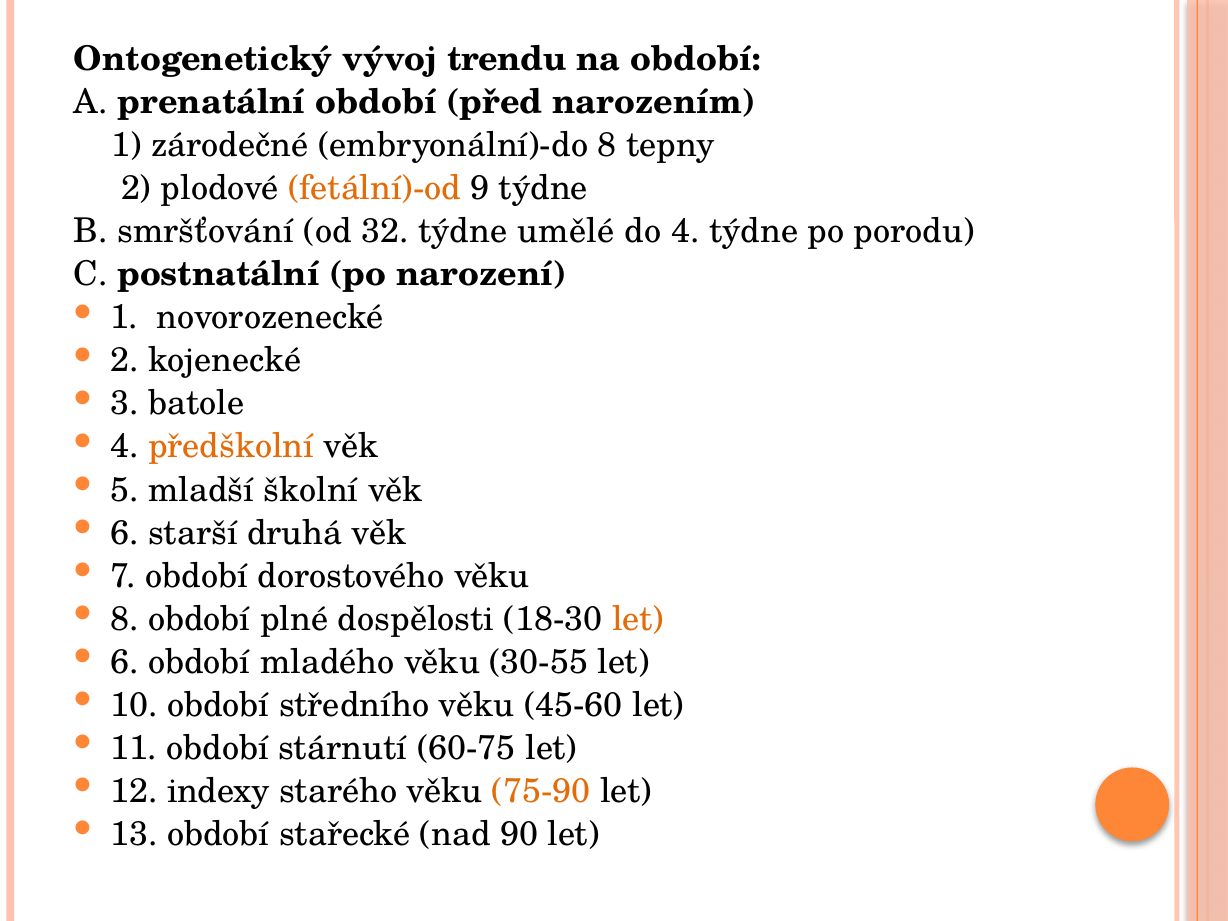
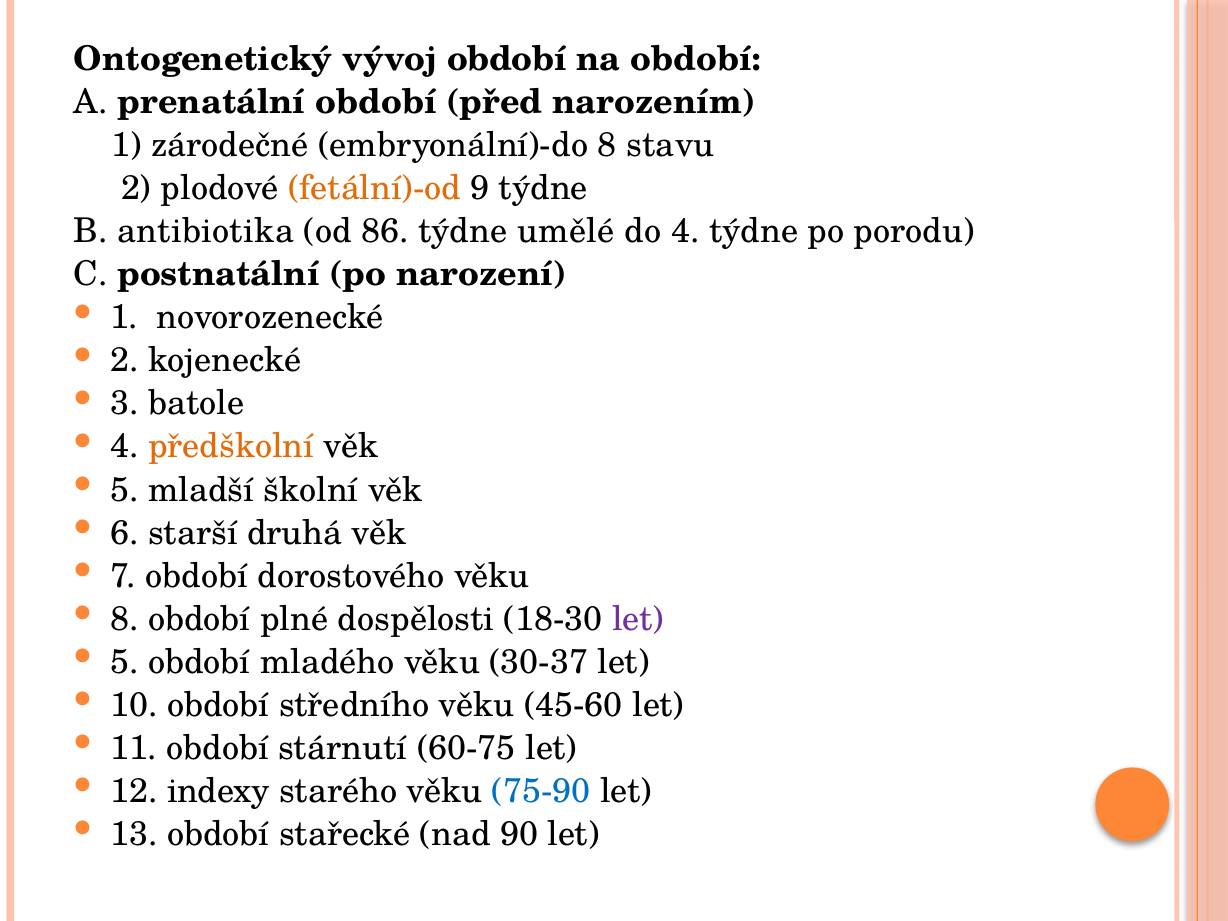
vývoj trendu: trendu -> období (507, 59)
tepny: tepny -> stavu (670, 146)
smršťování: smršťování -> antibiotika (206, 232)
32: 32 -> 86 (385, 232)
let colour: orange -> purple (638, 619)
6: 6 -> 5 (125, 662)
30-55: 30-55 -> 30-37 (539, 662)
75-90 colour: orange -> blue (541, 791)
